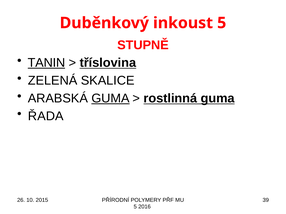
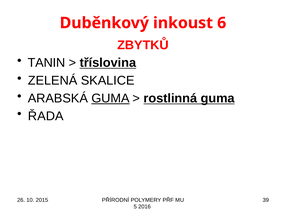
inkoust 5: 5 -> 6 (222, 23)
STUPNĚ: STUPNĚ -> ZBYTKŮ (143, 45)
TANIN underline: present -> none (47, 63)
